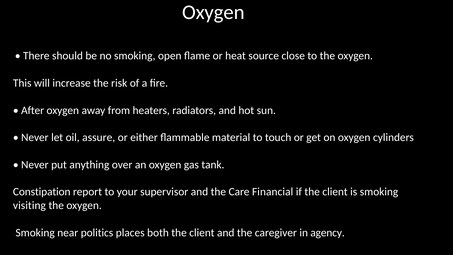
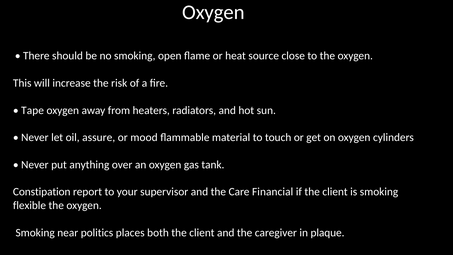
After: After -> Tape (33, 110)
either: either -> mood (144, 137)
visiting: visiting -> flexible (29, 205)
agency: agency -> plaque (328, 233)
